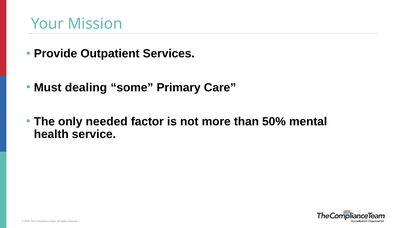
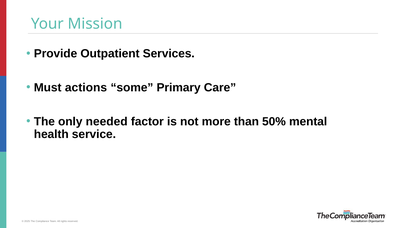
dealing: dealing -> actions (86, 88)
